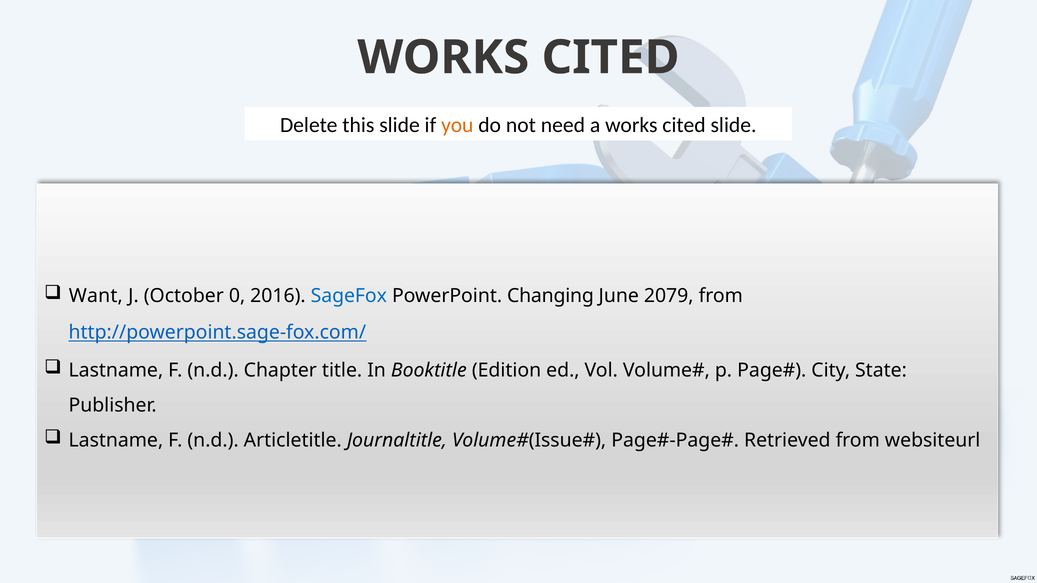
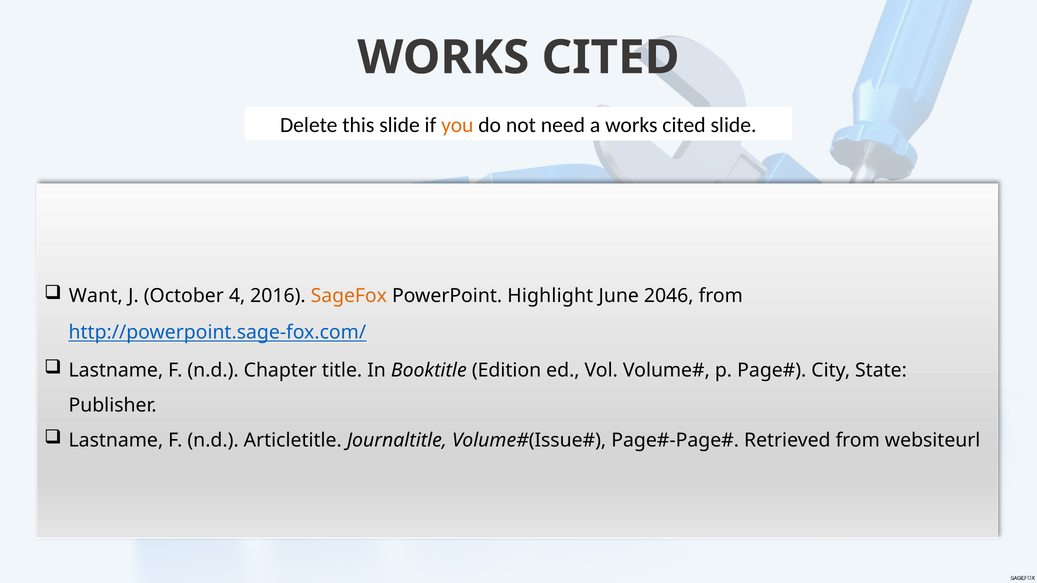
0: 0 -> 4 (237, 296)
SageFox colour: blue -> orange (349, 296)
Changing: Changing -> Highlight (550, 296)
2079: 2079 -> 2046 (669, 296)
